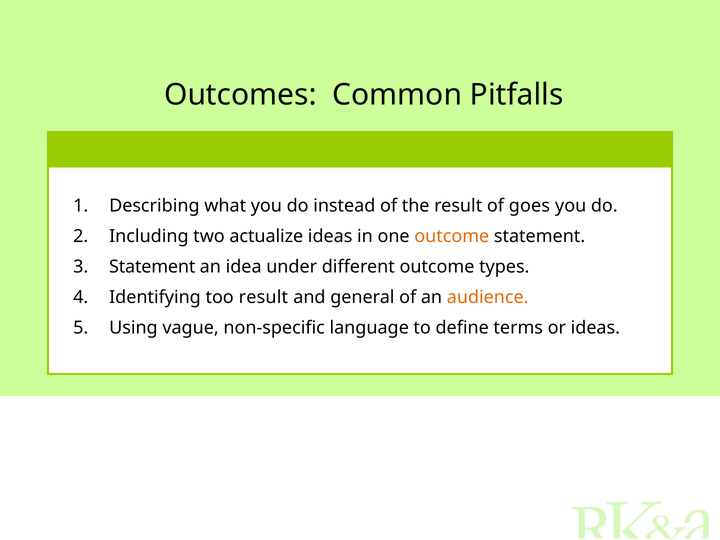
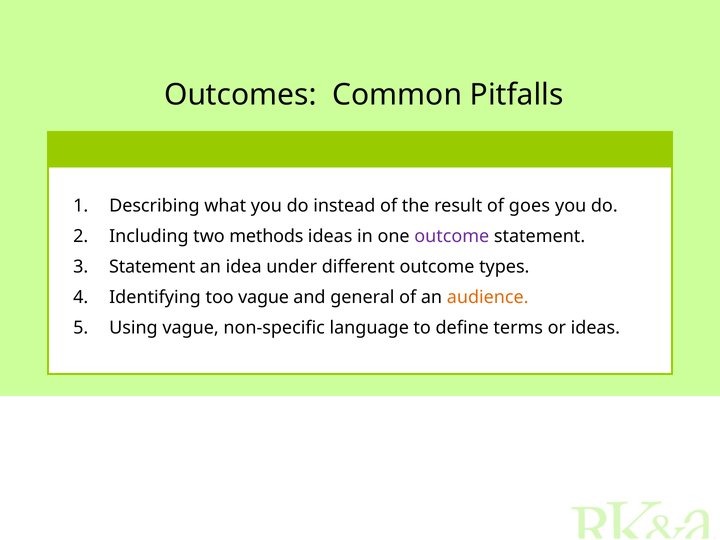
actualize: actualize -> methods (266, 236)
outcome colour: orange -> purple (452, 236)
too result: result -> vague (264, 297)
